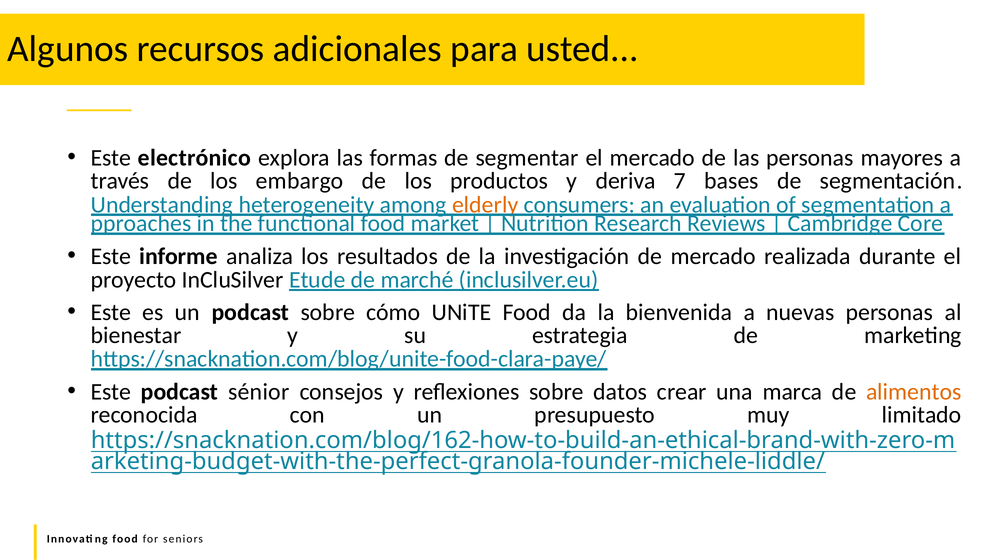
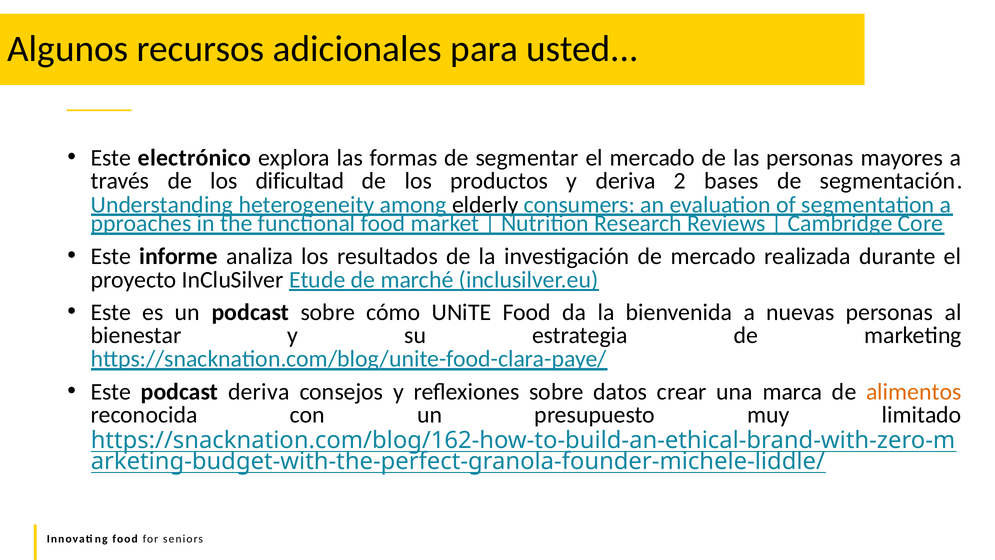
embargo: embargo -> dificultad (300, 181)
7: 7 -> 2 (680, 181)
elderly colour: orange -> black (485, 205)
podcast sénior: sénior -> deriva (259, 391)
